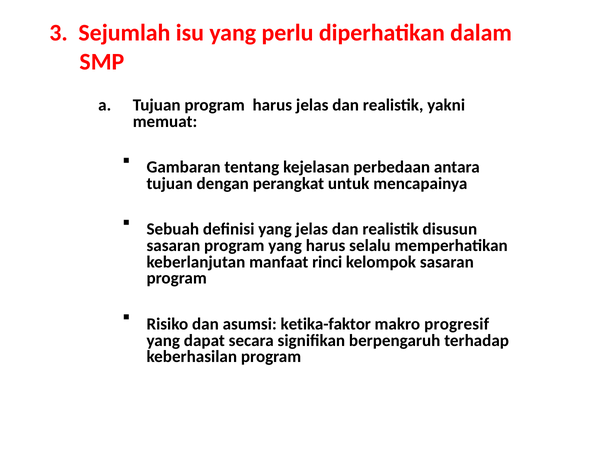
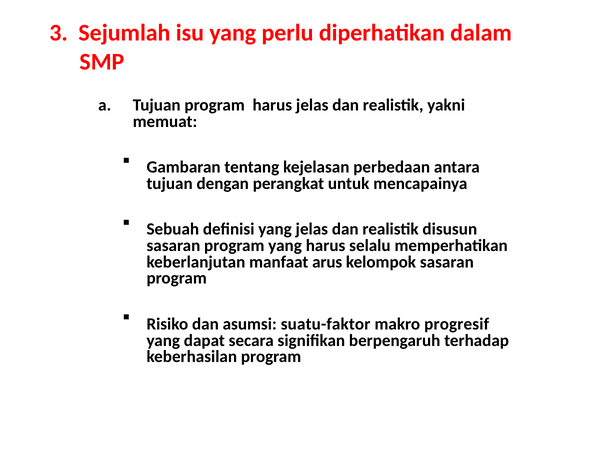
rinci: rinci -> arus (327, 262)
ketika-faktor: ketika-faktor -> suatu-faktor (326, 324)
